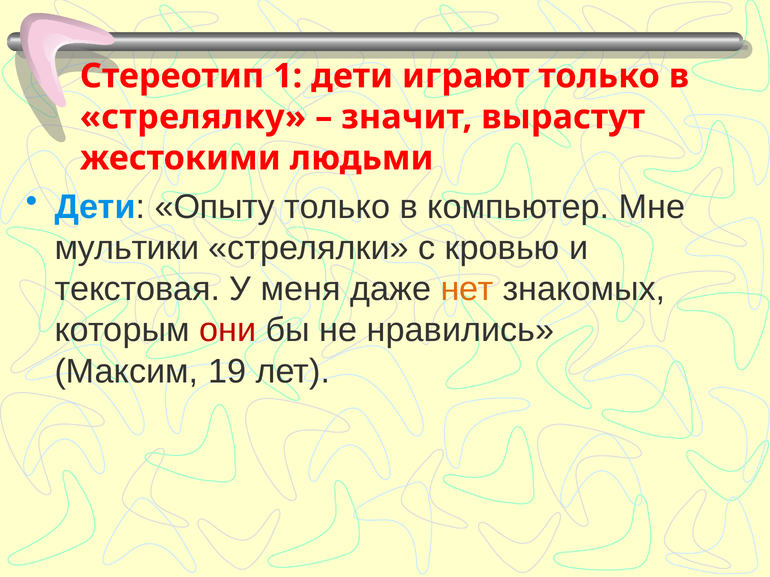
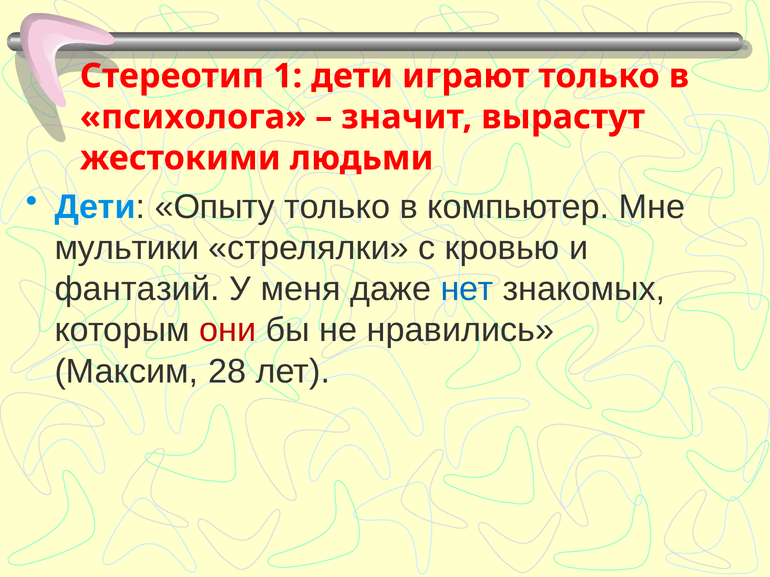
стрелялку: стрелялку -> психолога (193, 117)
текстовая: текстовая -> фантазий (137, 289)
нет colour: orange -> blue (467, 289)
19: 19 -> 28 (227, 372)
